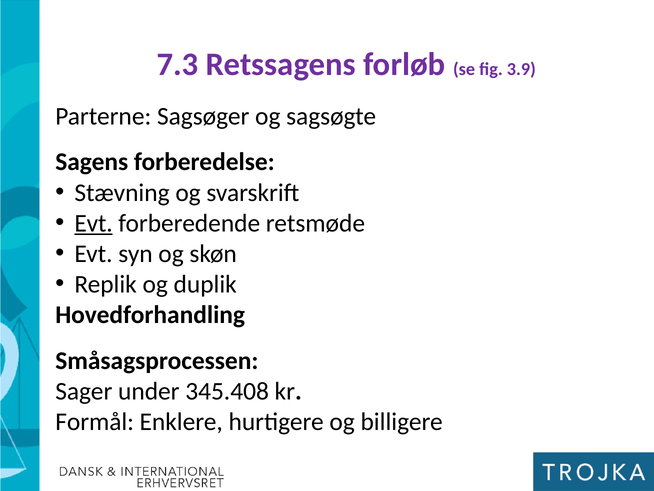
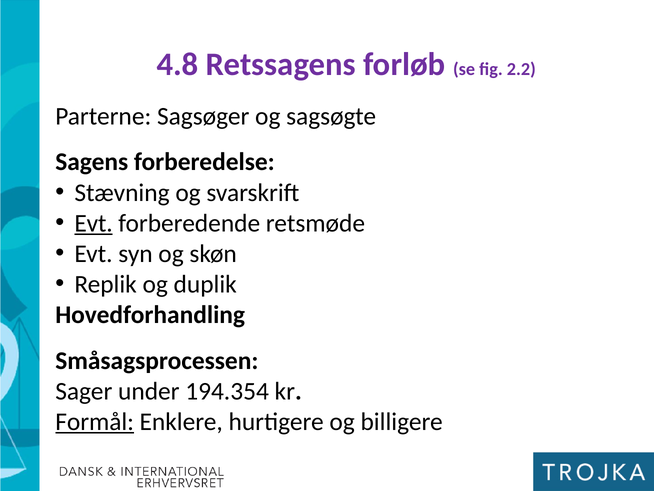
7.3: 7.3 -> 4.8 (178, 64)
3.9: 3.9 -> 2.2 (521, 69)
345.408: 345.408 -> 194.354 (227, 391)
Formål underline: none -> present (95, 421)
